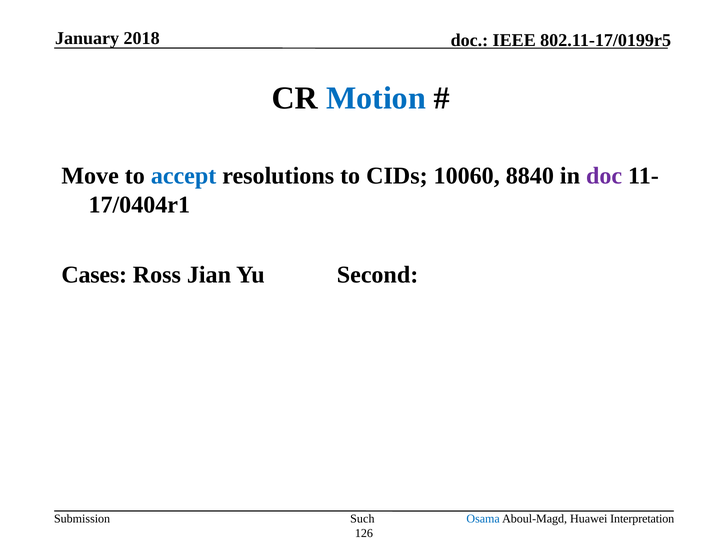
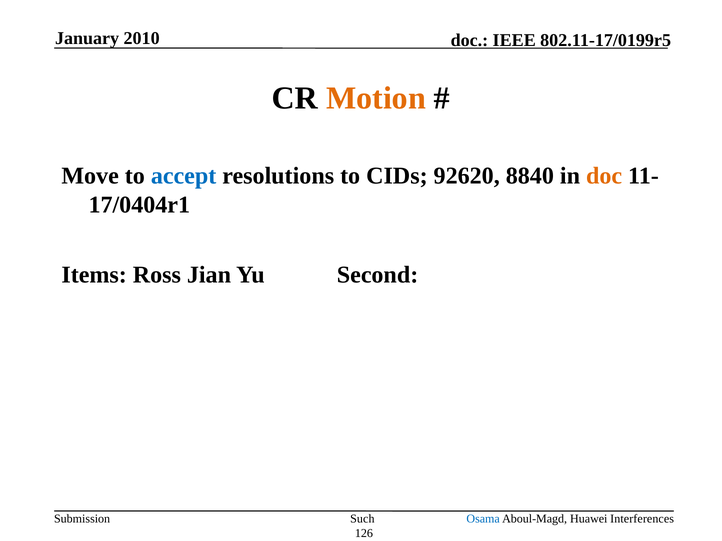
2018: 2018 -> 2010 (142, 38)
Motion colour: blue -> orange (376, 98)
10060: 10060 -> 92620 (467, 176)
doc colour: purple -> orange (604, 176)
Cases: Cases -> Items (94, 275)
Interpretation: Interpretation -> Interferences (642, 519)
